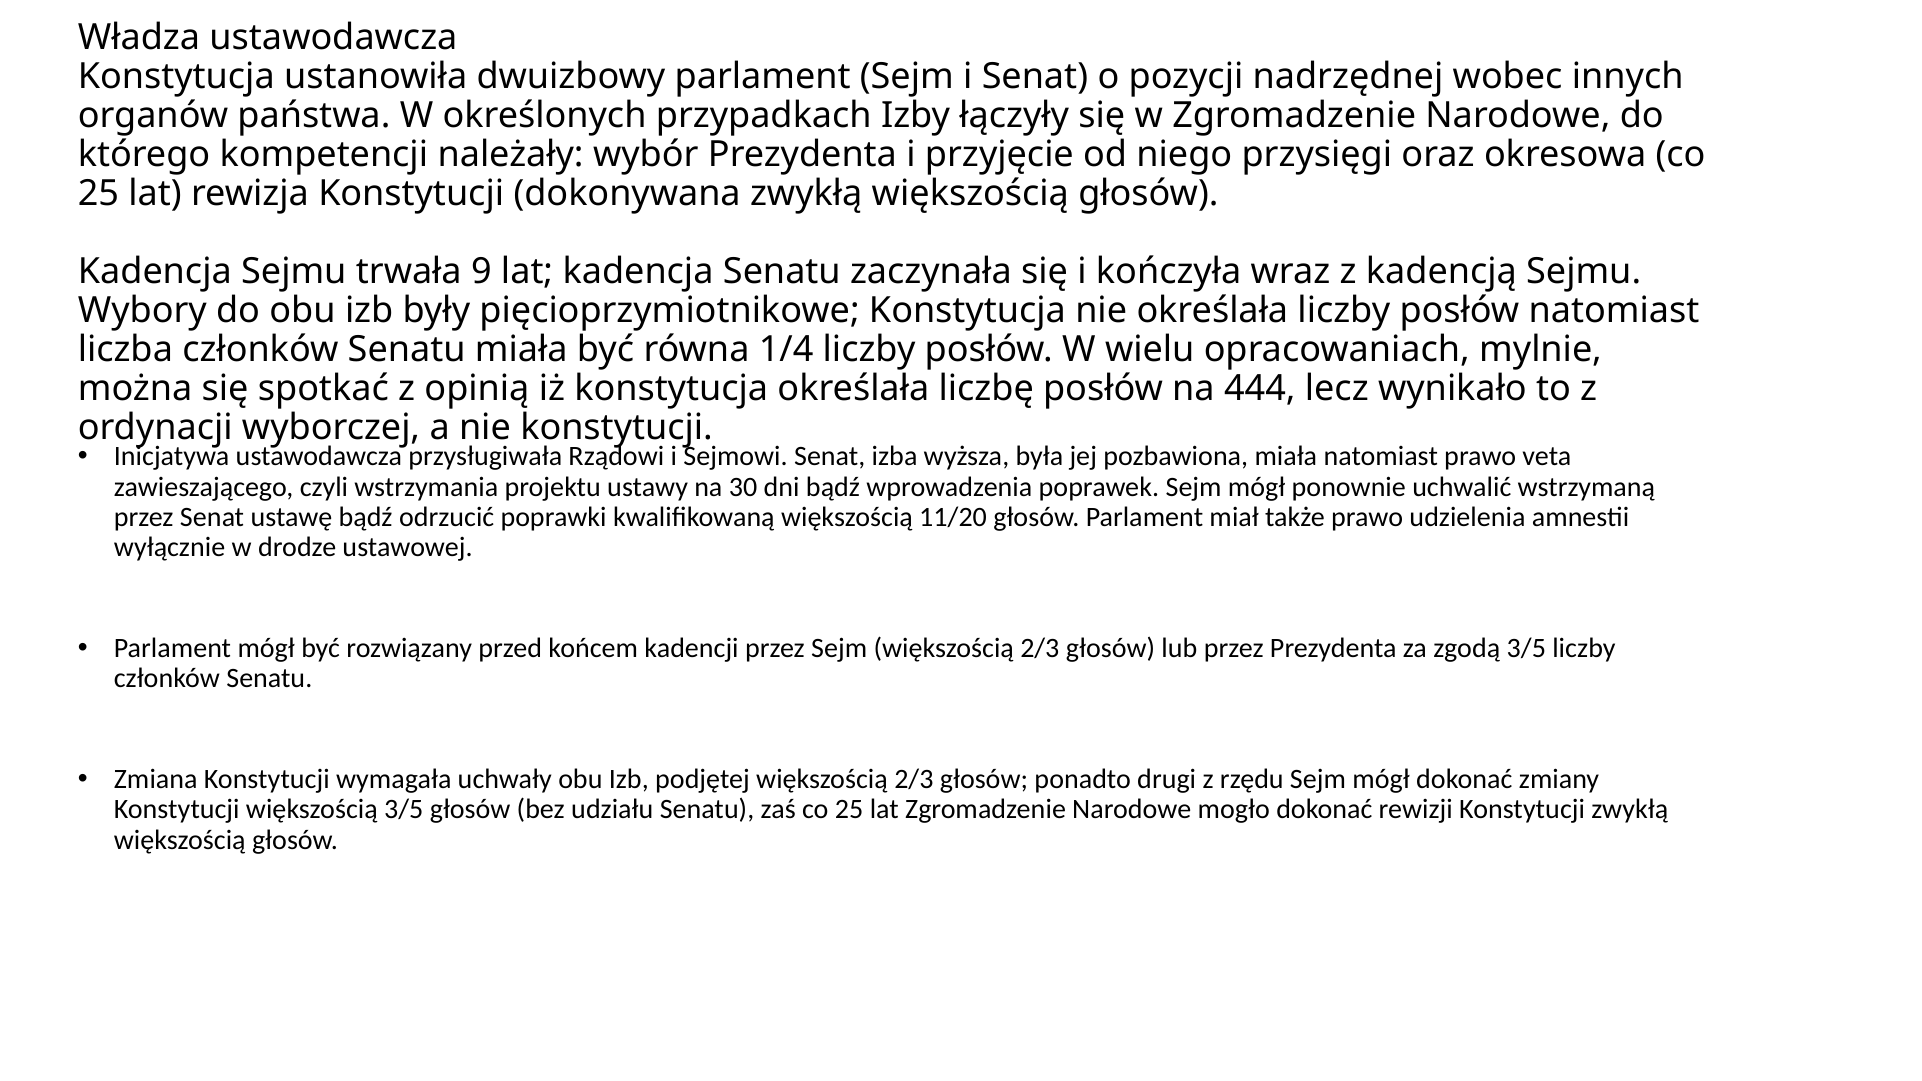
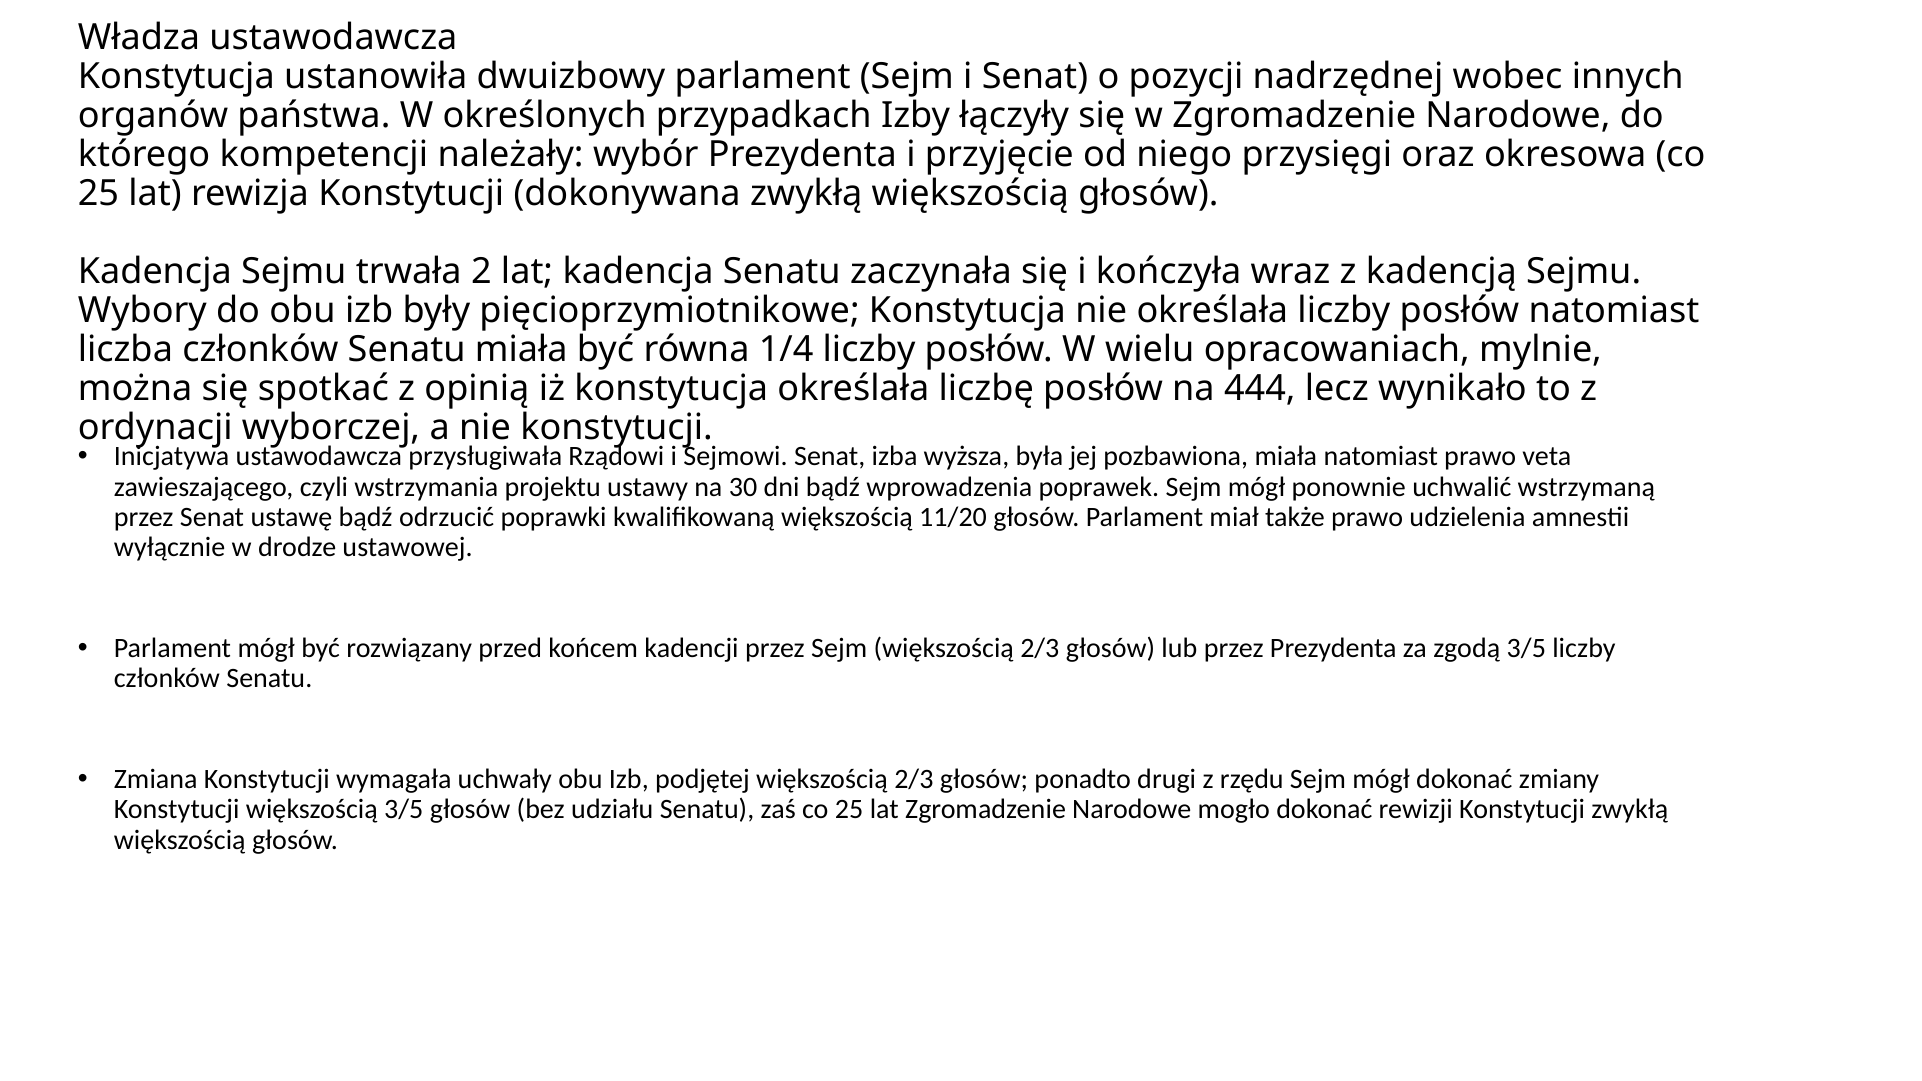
9: 9 -> 2 (481, 272)
